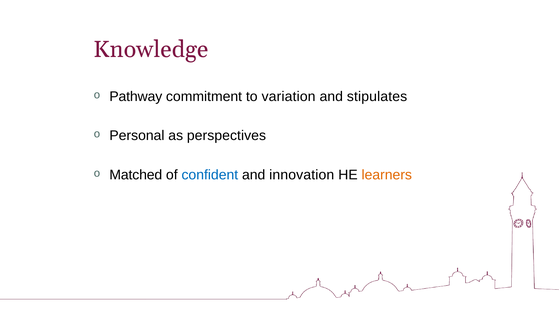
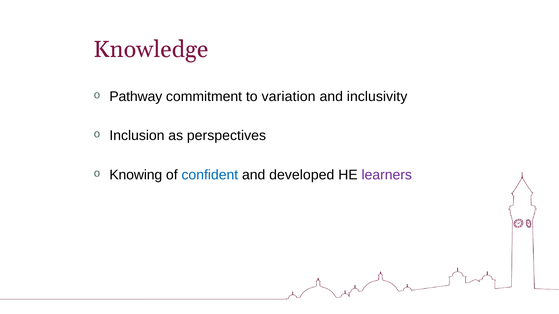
stipulates: stipulates -> inclusivity (377, 97)
Personal: Personal -> Inclusion (137, 136)
Matched: Matched -> Knowing (136, 175)
innovation: innovation -> developed (302, 175)
learners colour: orange -> purple (387, 175)
